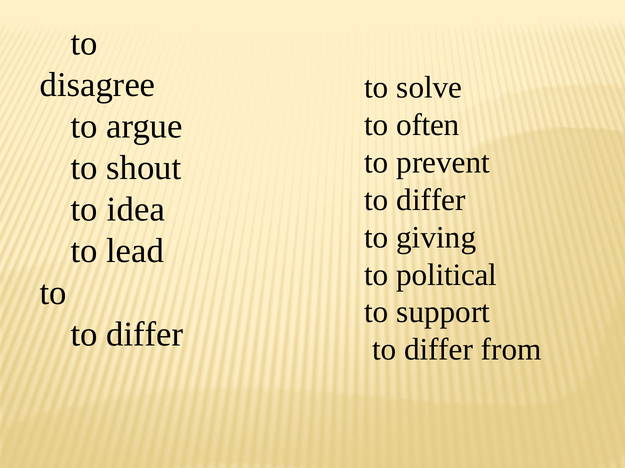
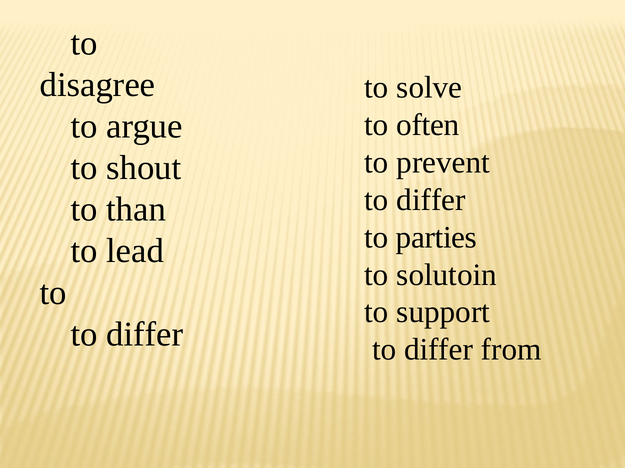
idea: idea -> than (136, 210)
giving: giving -> parties (436, 238)
political: political -> solutoin (447, 275)
